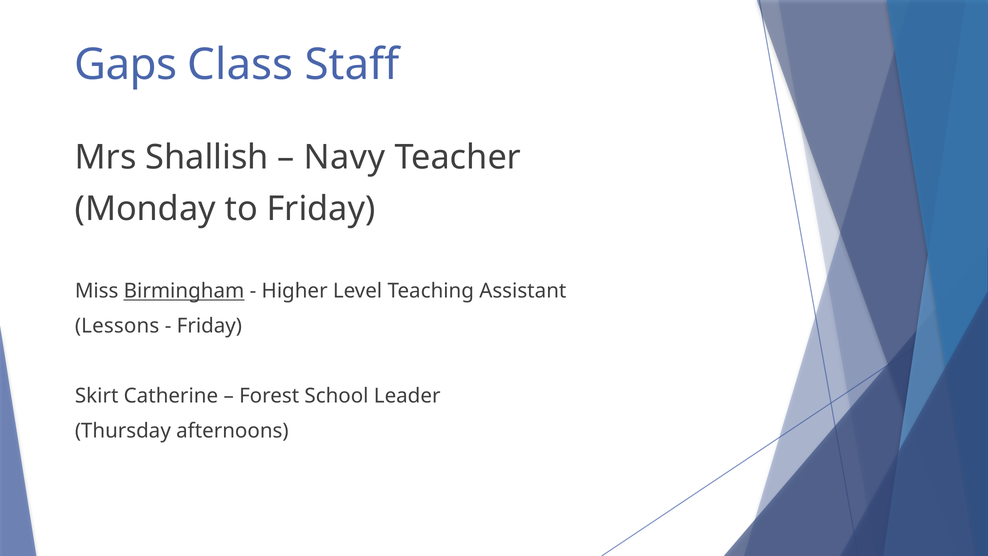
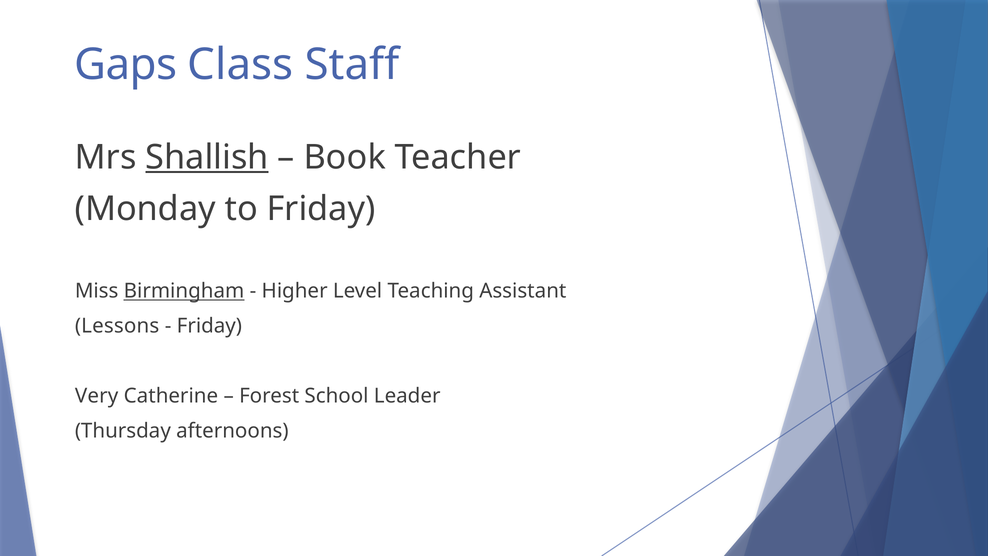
Shallish underline: none -> present (207, 157)
Navy: Navy -> Book (345, 157)
Skirt: Skirt -> Very (97, 396)
